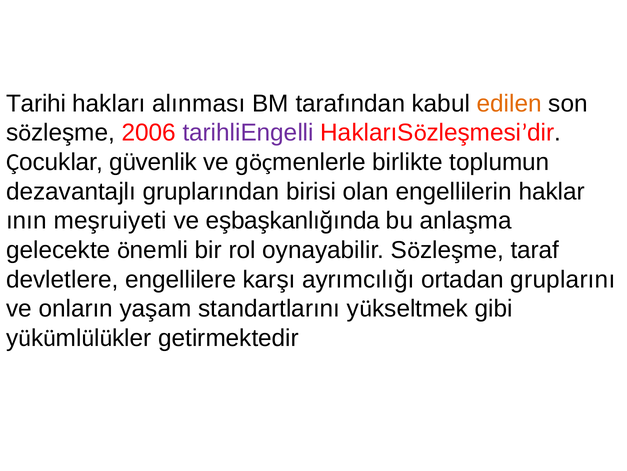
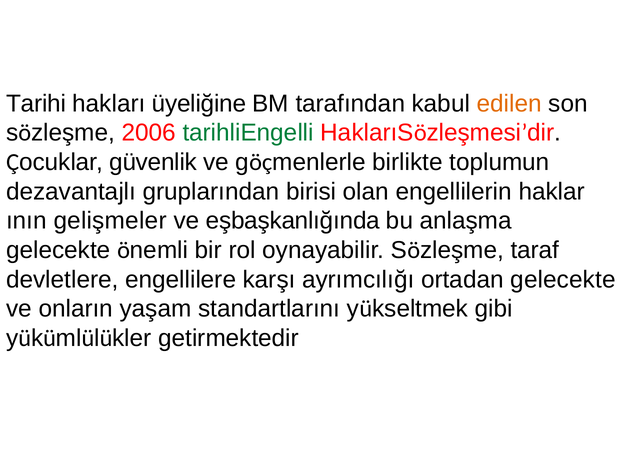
alınması: alınması -> üyeliğine (199, 103)
tarihliEngelli colour: purple -> green (248, 133)
meşruiyeti: meşruiyeti -> gelişmeler (110, 220)
ortadan gruplarını: gruplarını -> gelecekte (563, 279)
